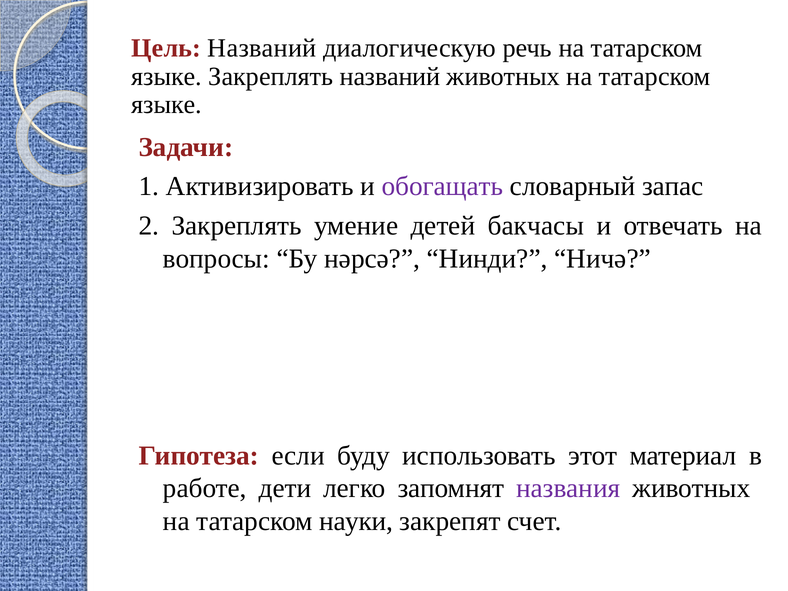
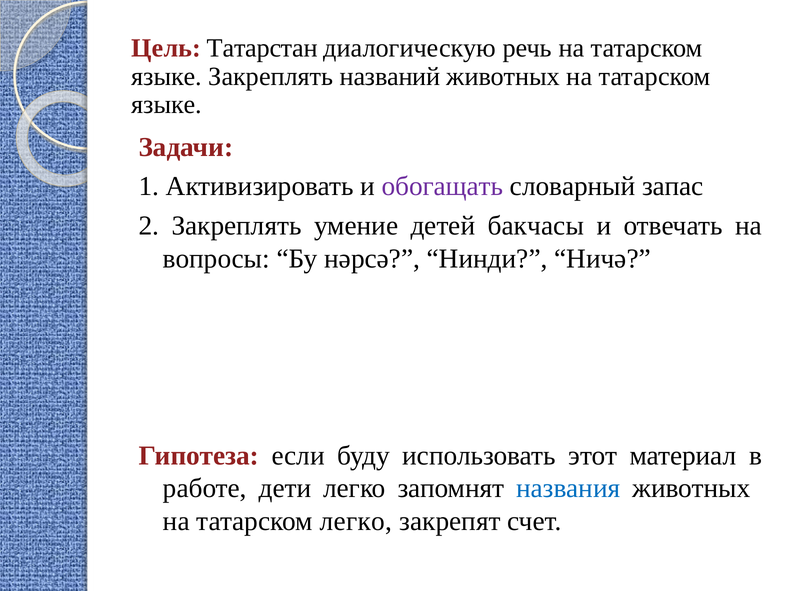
Цель Названий: Названий -> Татарстан (262, 48)
названия colour: purple -> blue (568, 488)
татарском науки: науки -> легко (356, 521)
